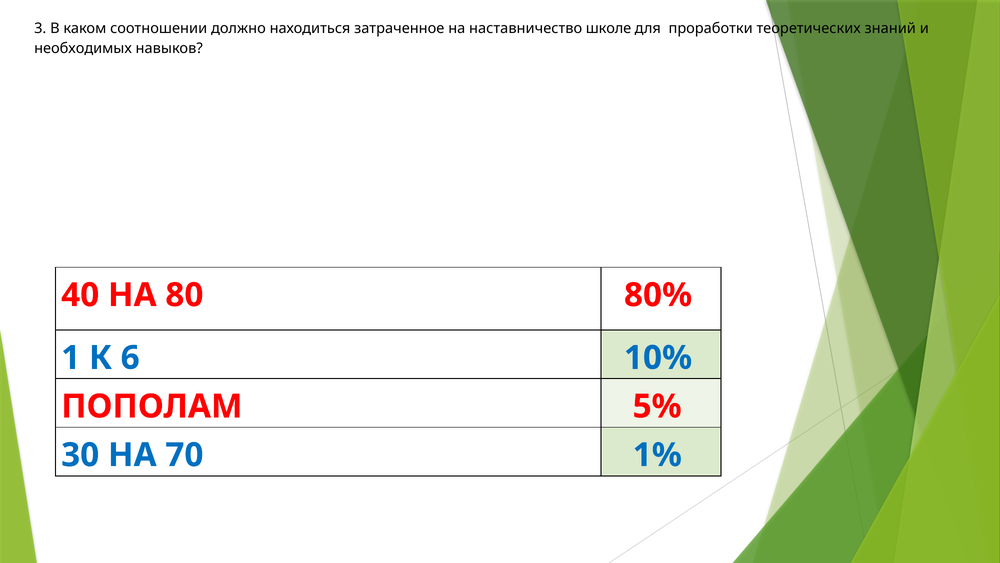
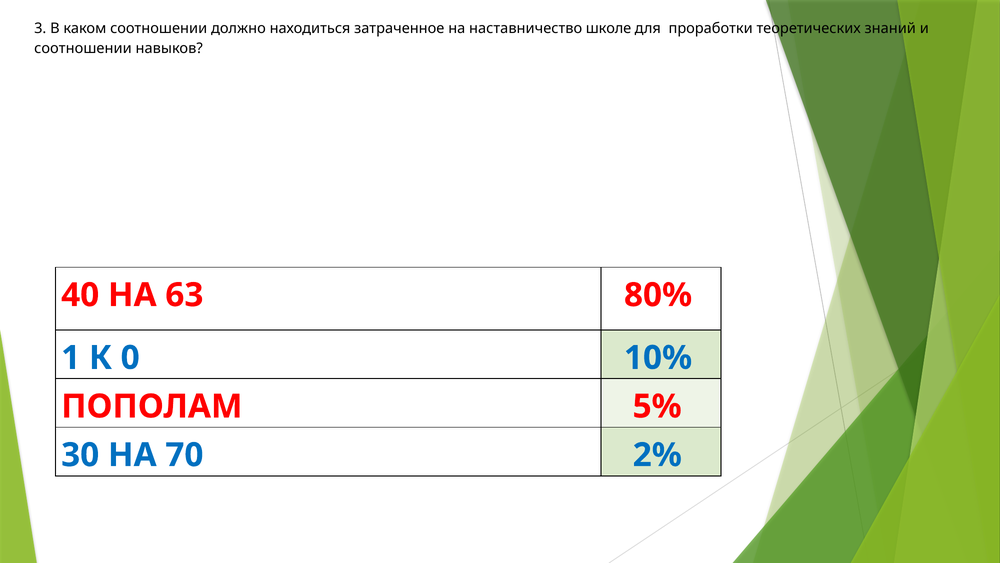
необходимых: необходимых -> соотношении (83, 48)
80: 80 -> 63 (184, 295)
6: 6 -> 0 (130, 358)
1%: 1% -> 2% (657, 455)
